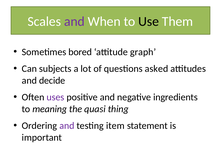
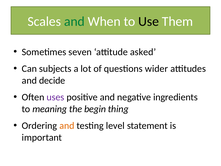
and colour: purple -> green (74, 21)
bored: bored -> seven (80, 52)
graph: graph -> asked (143, 52)
asked: asked -> wider (156, 69)
quasi: quasi -> begin (95, 109)
and colour: purple -> orange (67, 126)
item: item -> level (115, 126)
